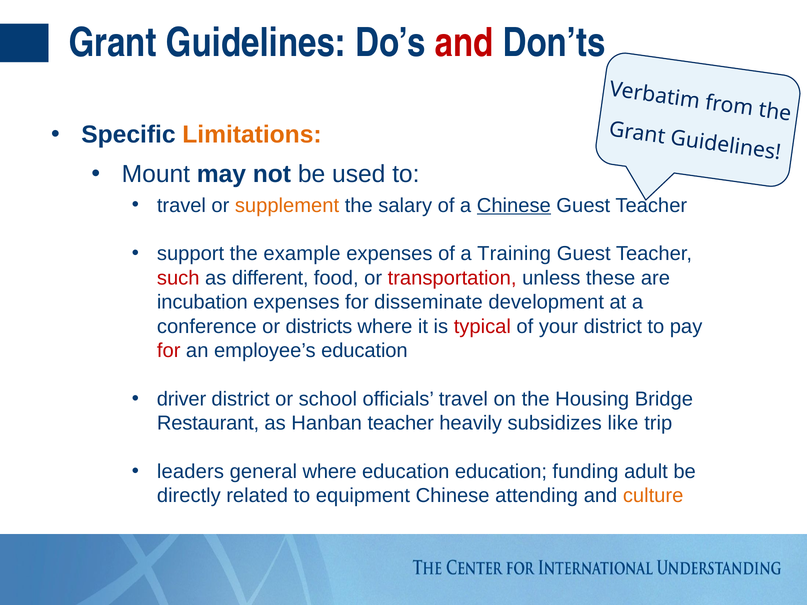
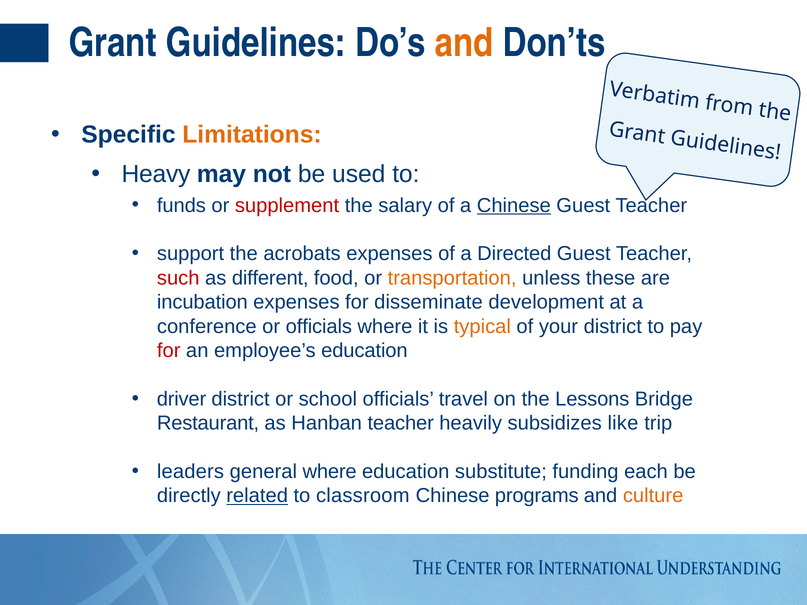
and colour: red -> orange (464, 43)
Mount: Mount -> Heavy (156, 174)
travel: travel -> funds (181, 205)
supplement colour: orange -> red (287, 205)
example: example -> acrobats (302, 254)
Training: Training -> Directed (514, 254)
transportation colour: red -> orange (452, 278)
or districts: districts -> officials (319, 326)
typical colour: red -> orange (482, 326)
Housing: Housing -> Lessons (592, 399)
education education: education -> substitute (501, 472)
adult: adult -> each (646, 472)
related underline: none -> present (257, 496)
equipment: equipment -> classroom (363, 496)
attending: attending -> programs (537, 496)
